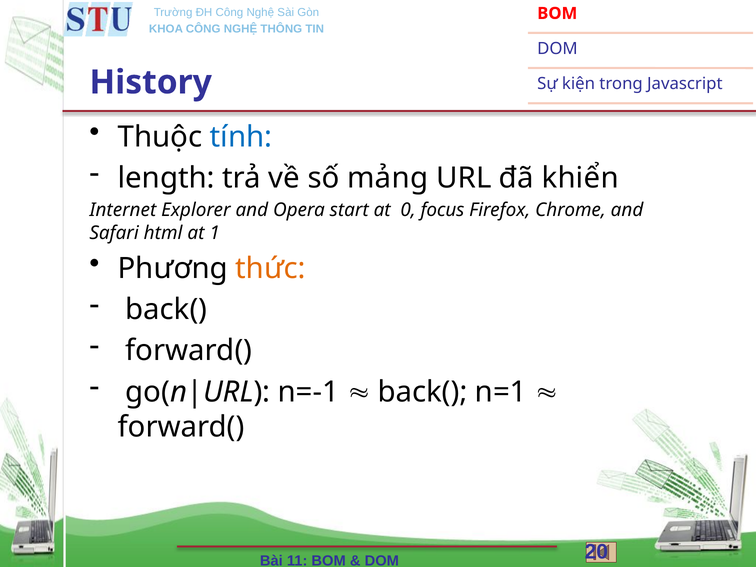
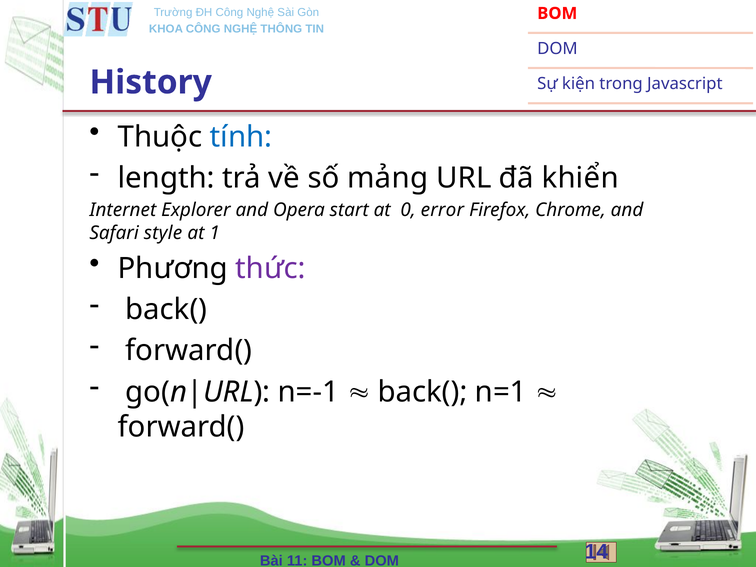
focus: focus -> error (442, 210)
html: html -> style (163, 233)
thức colour: orange -> purple (271, 268)
20: 20 -> 14 (596, 552)
